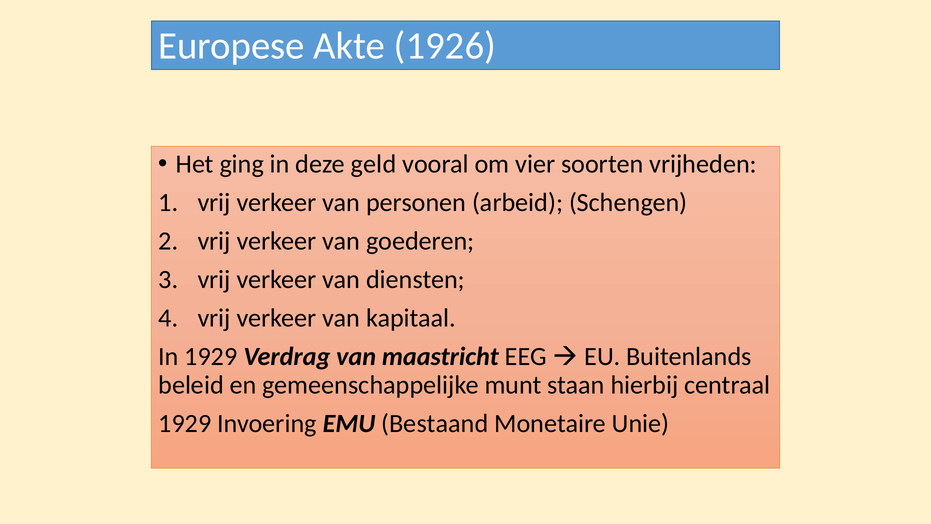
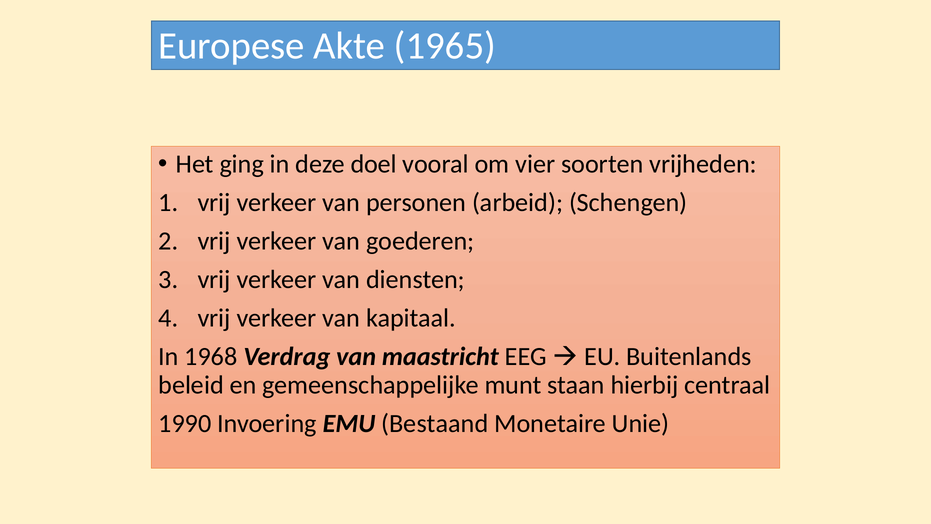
1926: 1926 -> 1965 (445, 46)
geld: geld -> doel (374, 164)
In 1929: 1929 -> 1968 (211, 356)
1929: 1929 -> 1990 (185, 423)
